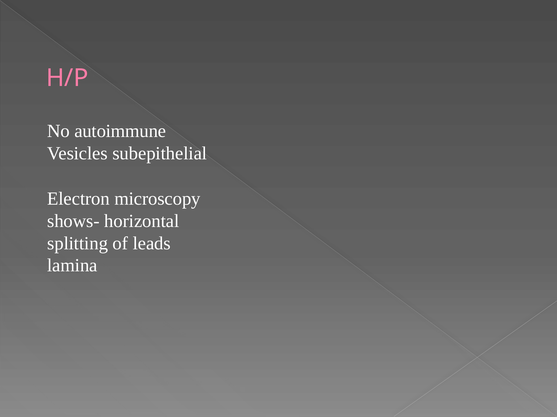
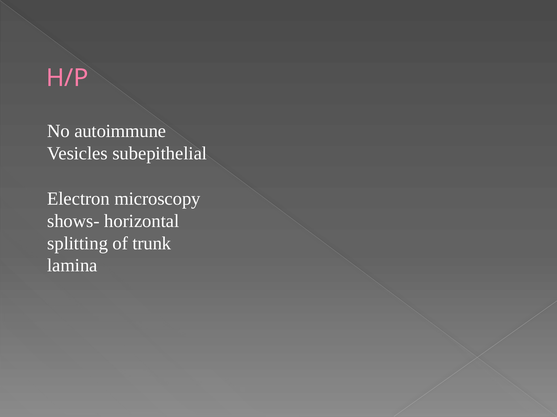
leads: leads -> trunk (152, 244)
